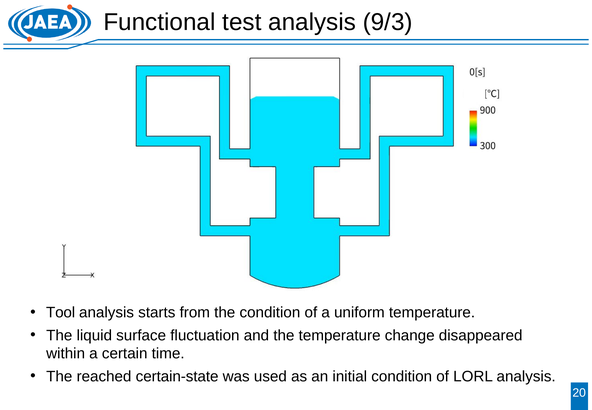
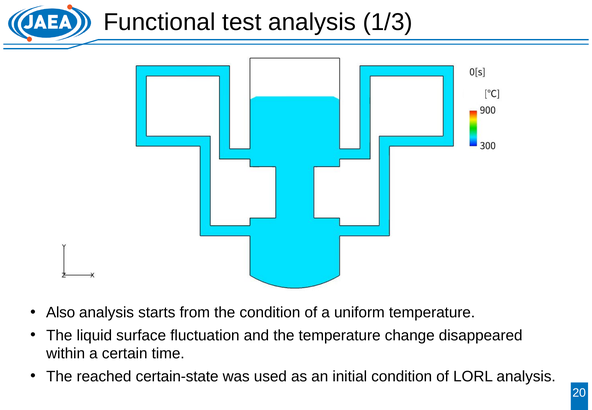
9/3: 9/3 -> 1/3 (388, 22)
Tool: Tool -> Also (61, 312)
